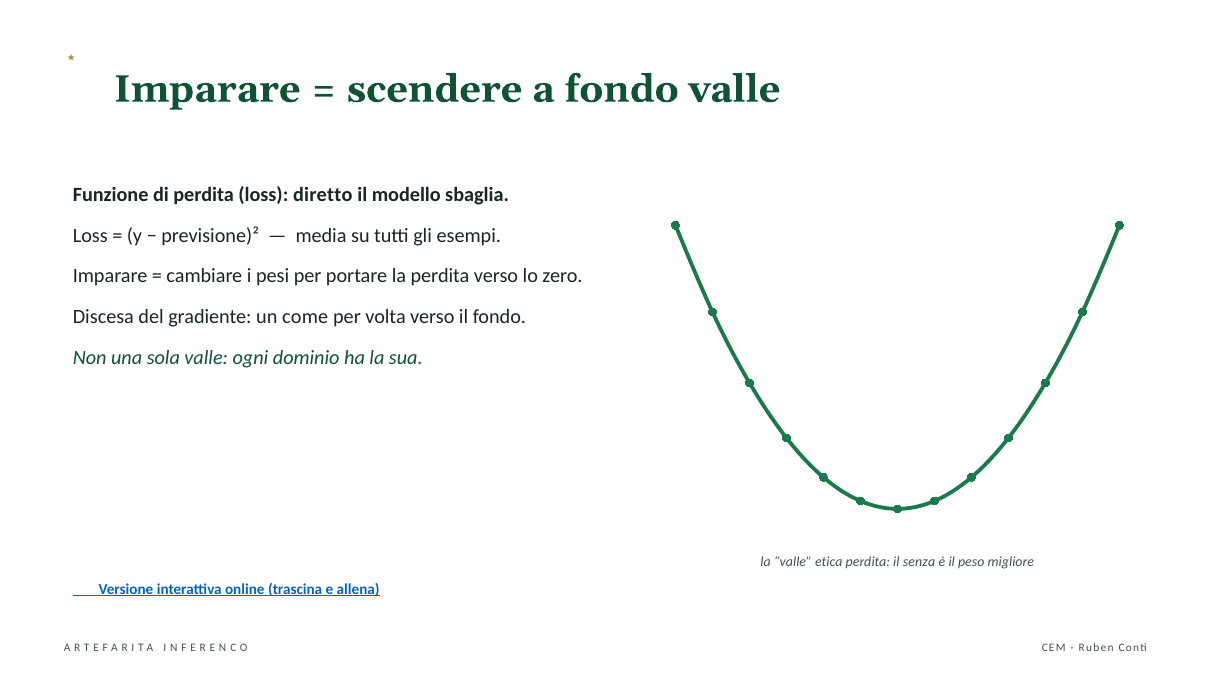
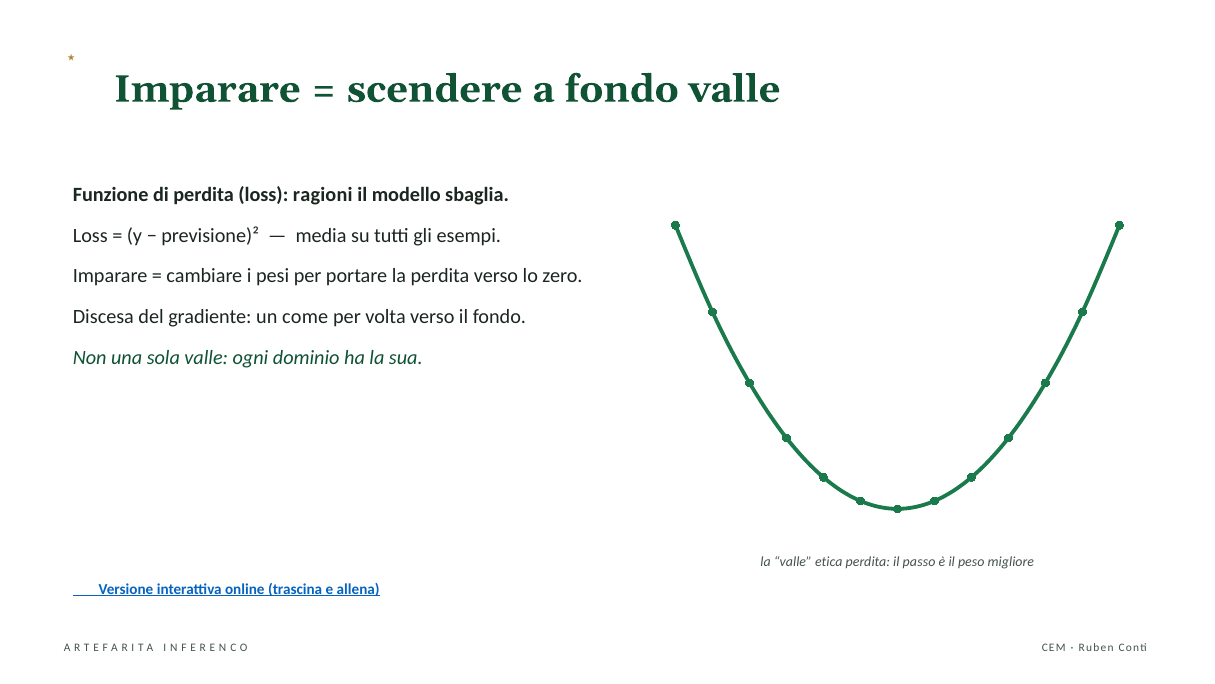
diretto: diretto -> ragioni (323, 195)
senza: senza -> passo (919, 561)
